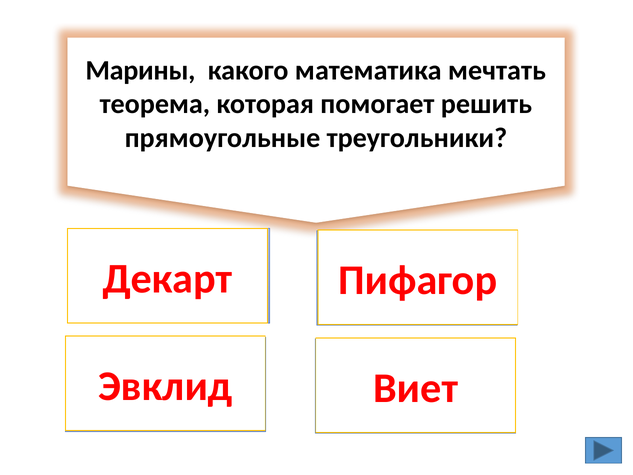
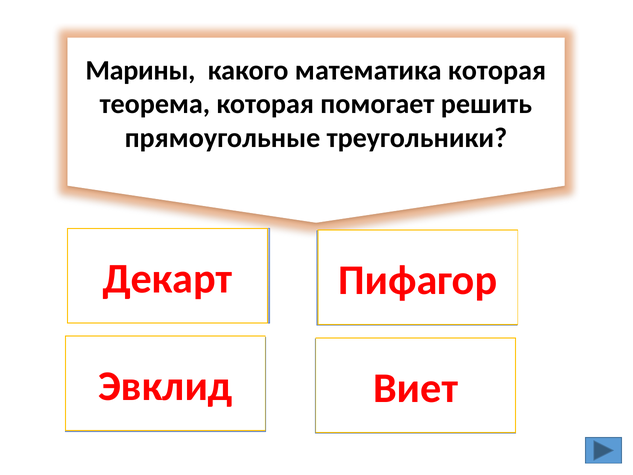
математика мечтать: мечтать -> которая (497, 70)
